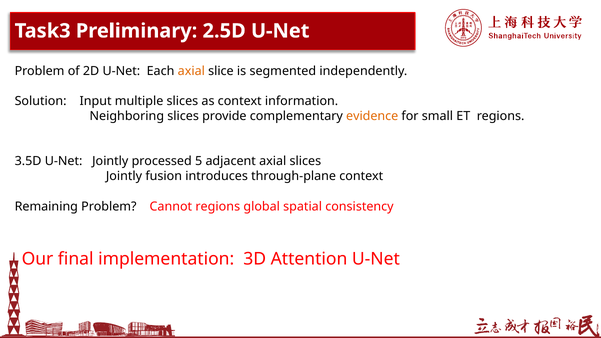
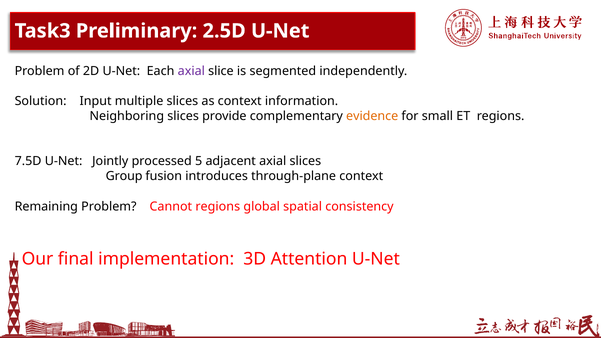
axial colour: orange -> purple (191, 71)
3.5D: 3.5D -> 7.5D (28, 161)
Jointly: Jointly -> Group (124, 176)
